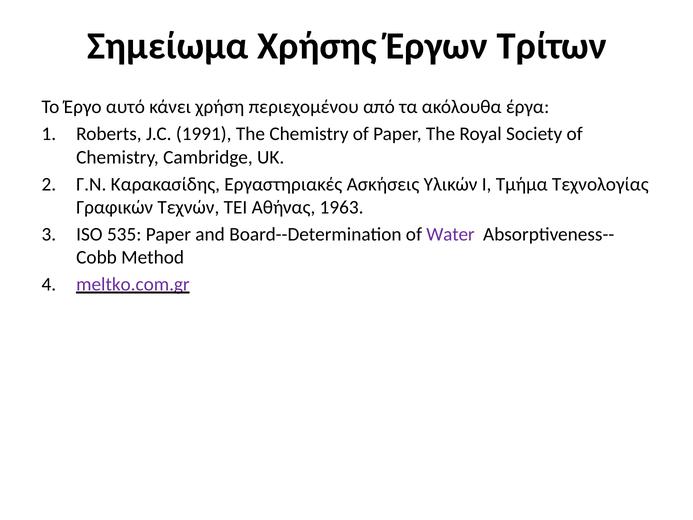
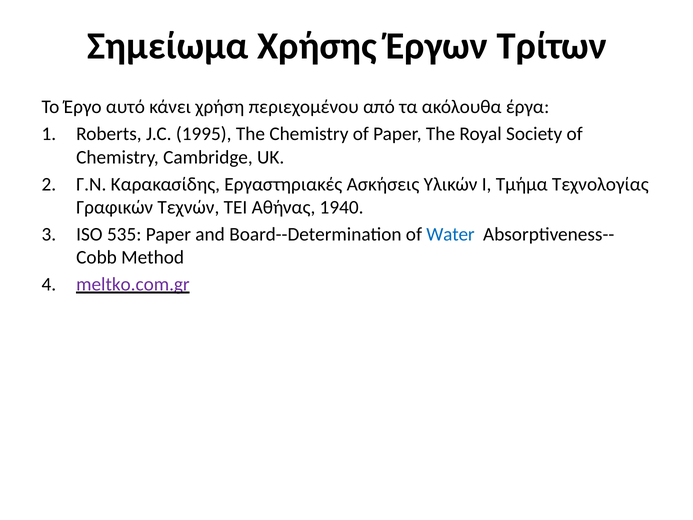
1991: 1991 -> 1995 (204, 134)
1963: 1963 -> 1940 (342, 207)
Water colour: purple -> blue (450, 234)
